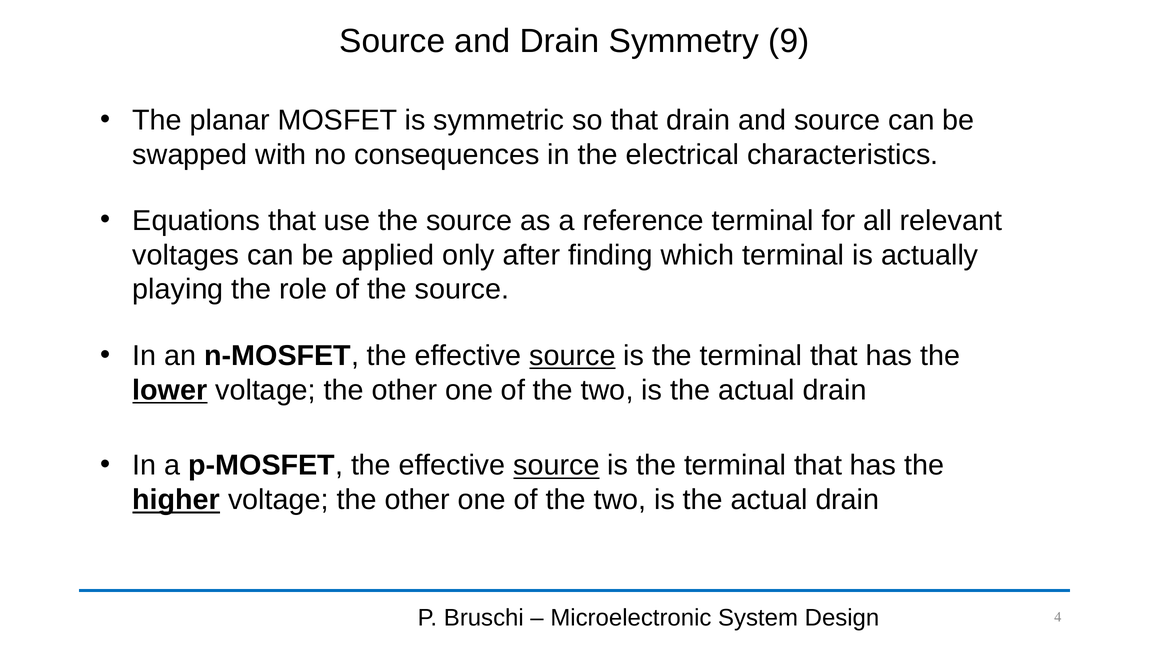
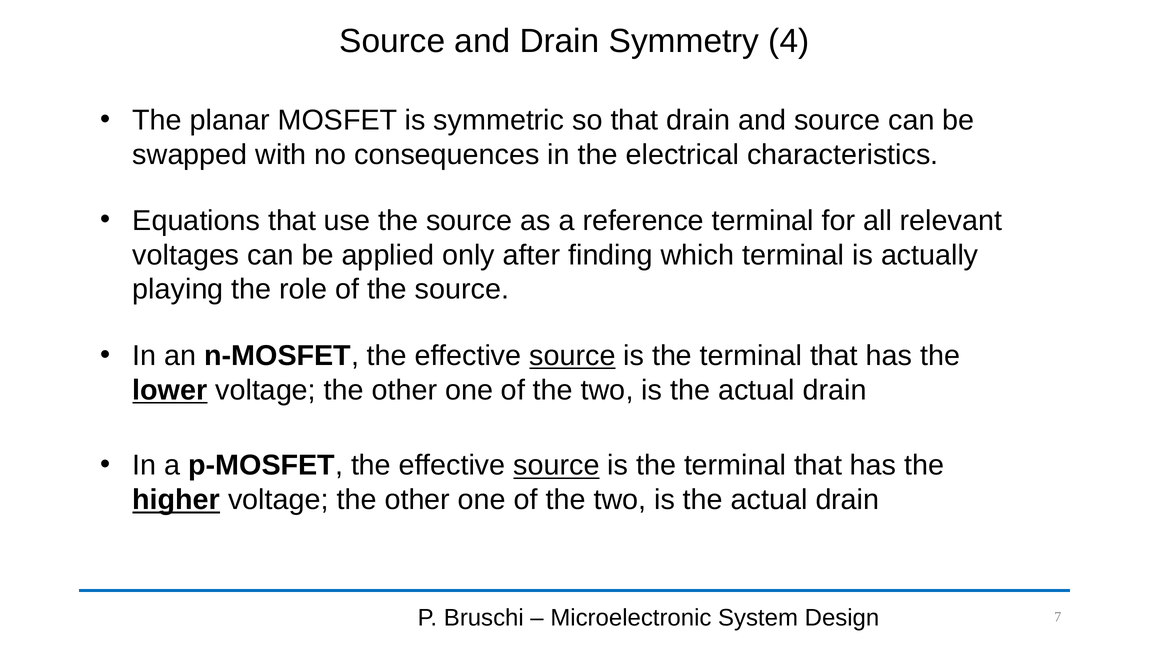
9: 9 -> 4 (789, 41)
4: 4 -> 7 (1058, 617)
